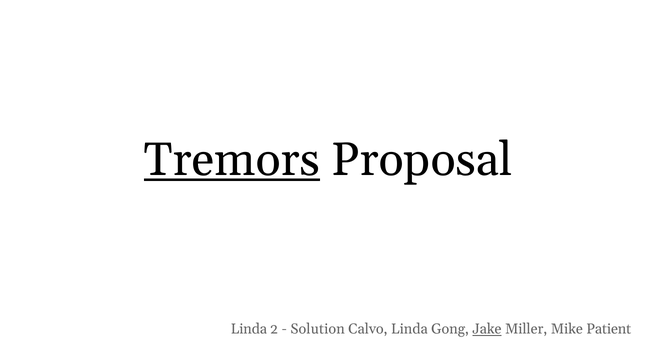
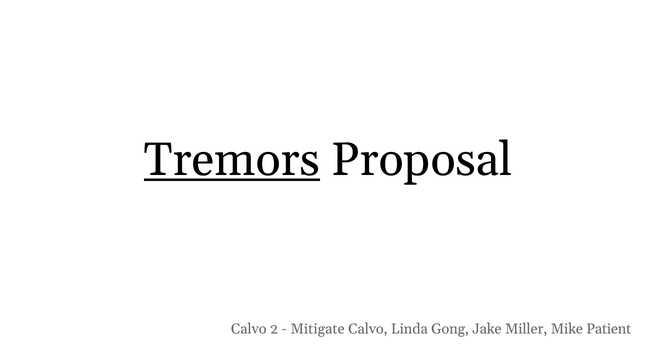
Linda: Linda -> Calvo (249, 329)
Solution: Solution -> Mitigate (318, 329)
Jake underline: present -> none (487, 329)
